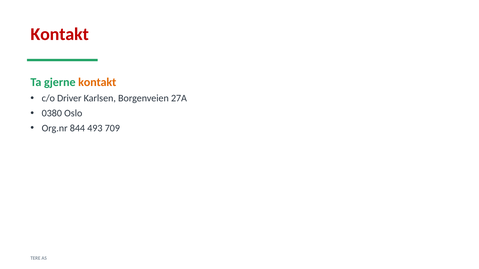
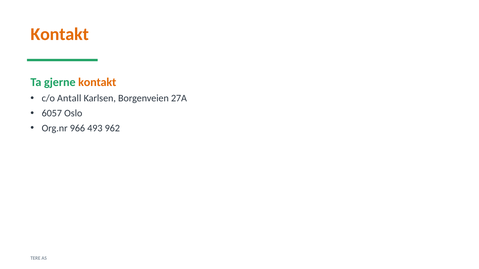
Kontakt colour: red -> orange (60, 34)
Driver: Driver -> Antall (69, 98)
0380: 0380 -> 6057 (52, 113)
844: 844 -> 966 (77, 128)
709: 709 -> 962 (112, 128)
